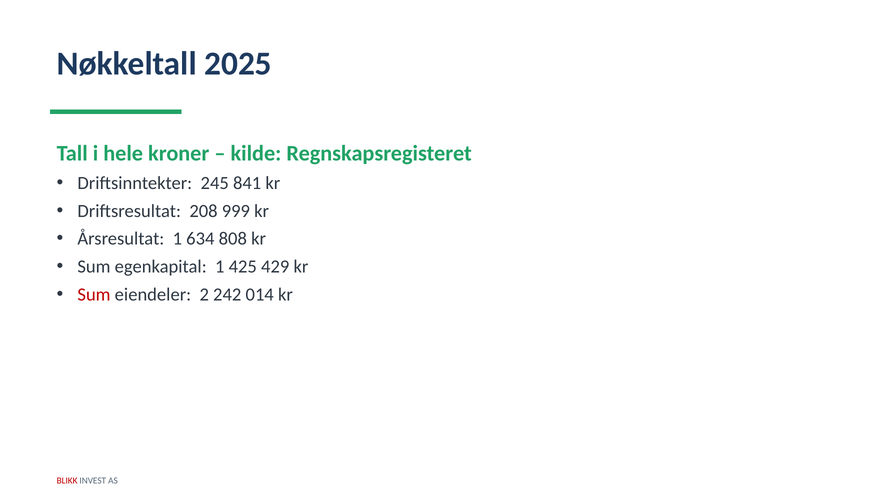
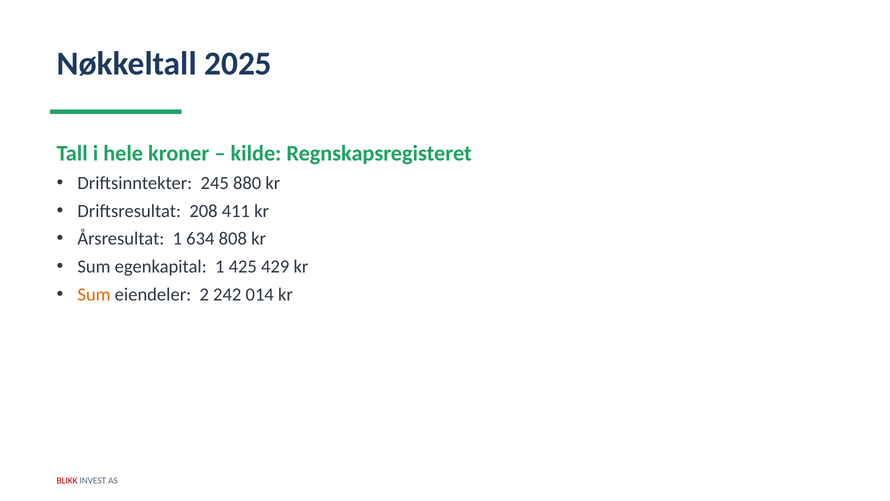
841: 841 -> 880 (247, 183)
999: 999 -> 411 (236, 211)
Sum colour: red -> orange (94, 294)
